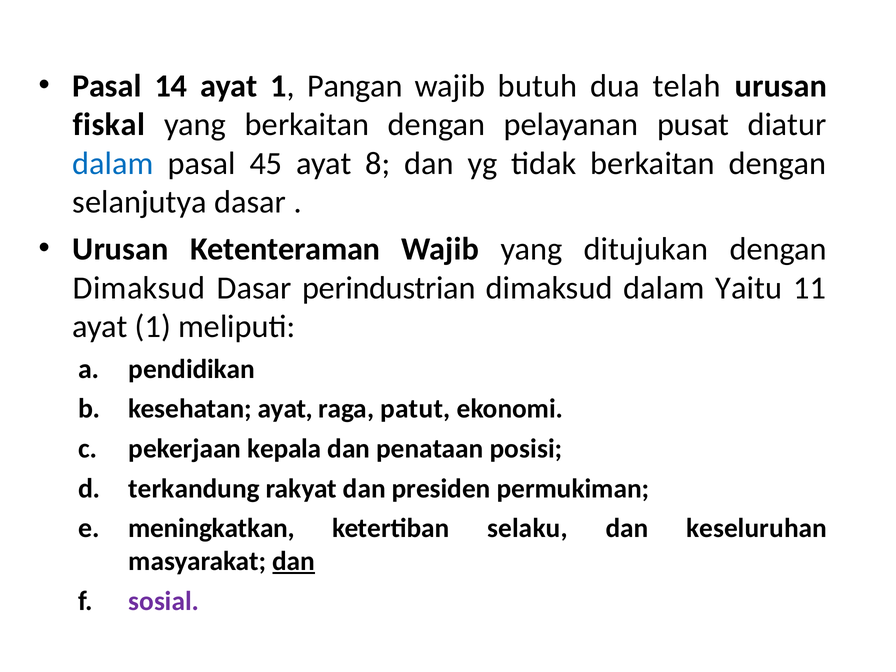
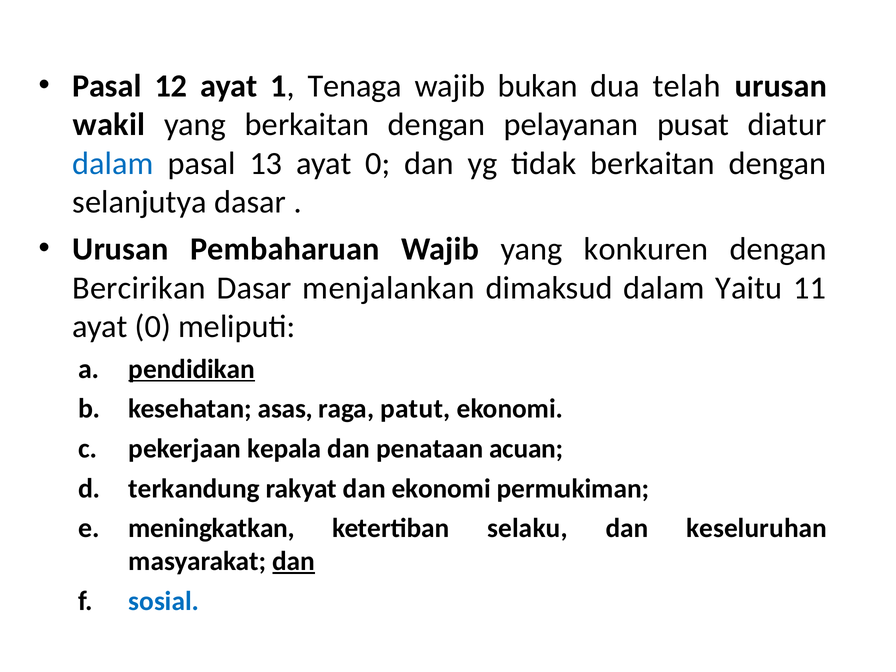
14: 14 -> 12 (171, 86)
Pangan: Pangan -> Tenaga (355, 86)
butuh: butuh -> bukan (538, 86)
fiskal: fiskal -> wakil (109, 125)
45: 45 -> 13 (266, 163)
8: 8 -> 0 (378, 163)
Ketenteraman: Ketenteraman -> Pembaharuan (285, 249)
ditujukan: ditujukan -> konkuren (646, 249)
Dimaksud: Dimaksud -> Bercirikan (139, 288)
perindustrian: perindustrian -> menjalankan (389, 288)
1: 1 -> 0 (153, 327)
pendidikan underline: none -> present (192, 369)
kesehatan ayat: ayat -> asas (285, 409)
posisi: posisi -> acuan (526, 449)
dan presiden: presiden -> ekonomi (441, 489)
sosial colour: purple -> blue (164, 601)
